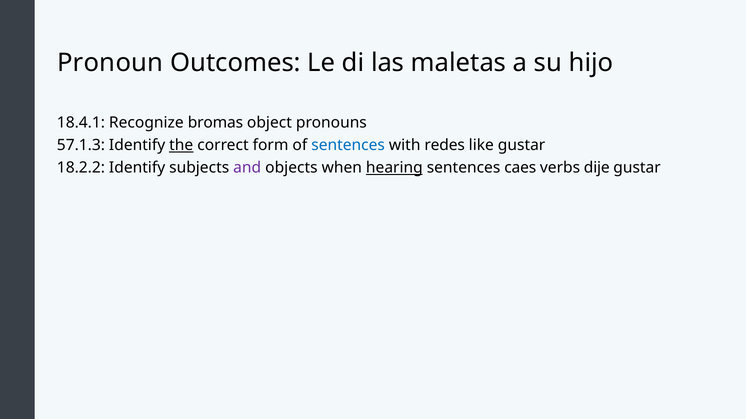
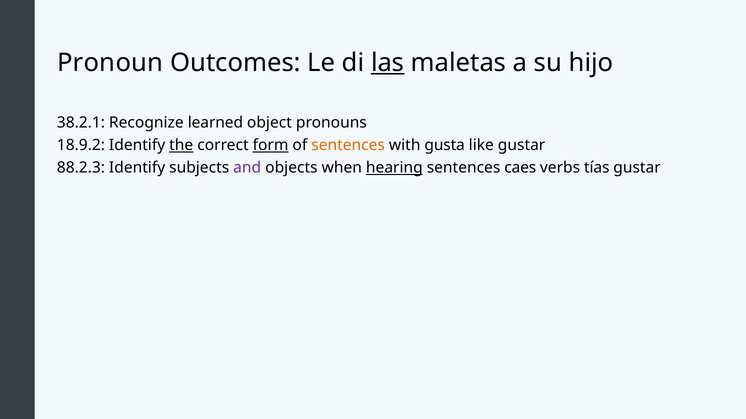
las underline: none -> present (388, 63)
18.4.1: 18.4.1 -> 38.2.1 (81, 123)
bromas: bromas -> learned (215, 123)
57.1.3: 57.1.3 -> 18.9.2 (81, 145)
form underline: none -> present (271, 145)
sentences colour: blue -> orange (348, 145)
redes: redes -> gusta (445, 145)
18.2.2: 18.2.2 -> 88.2.3 (81, 168)
dije: dije -> tías (597, 168)
